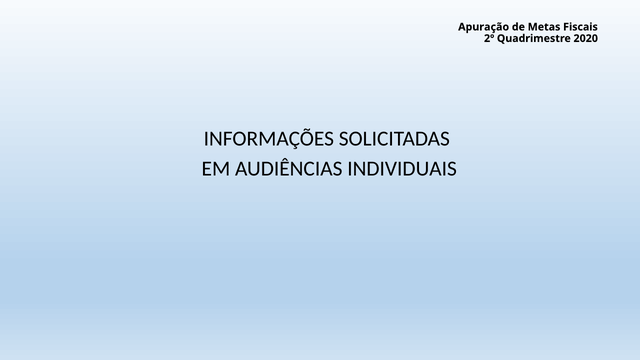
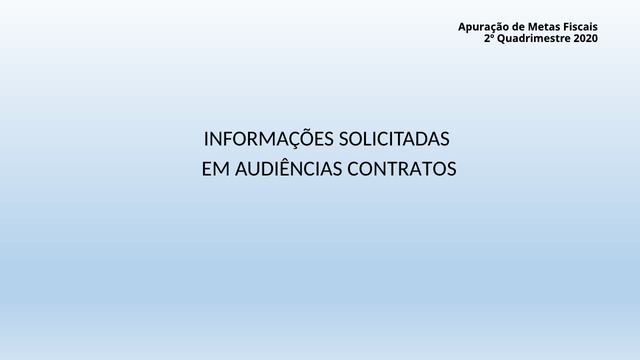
INDIVIDUAIS: INDIVIDUAIS -> CONTRATOS (402, 169)
